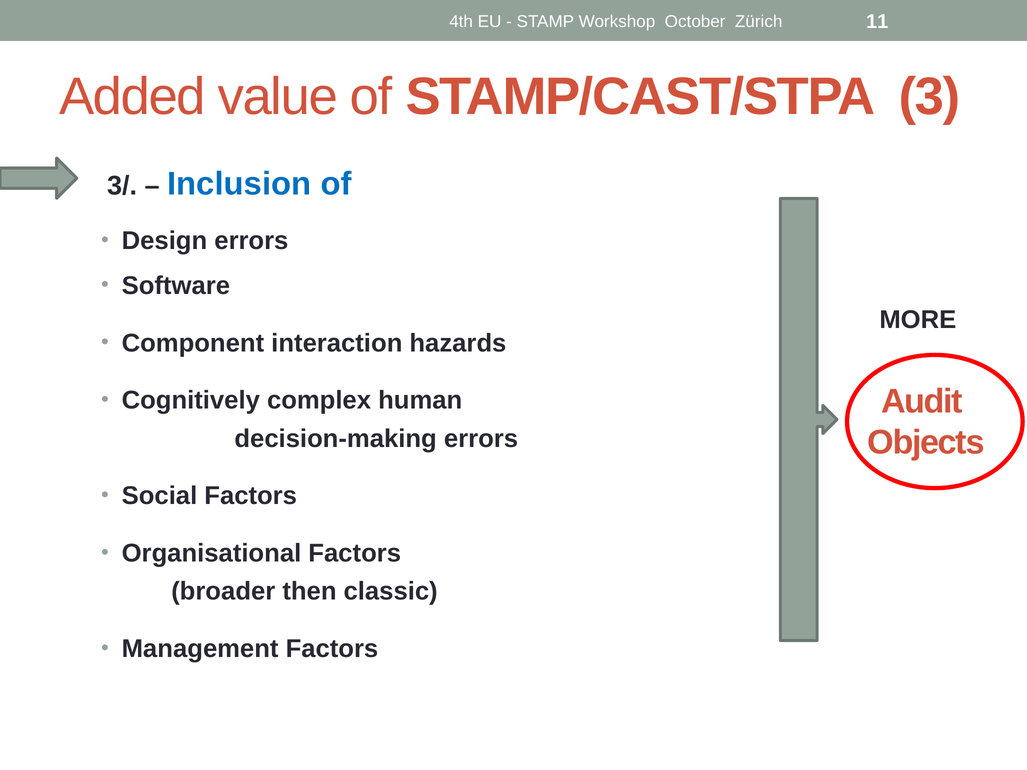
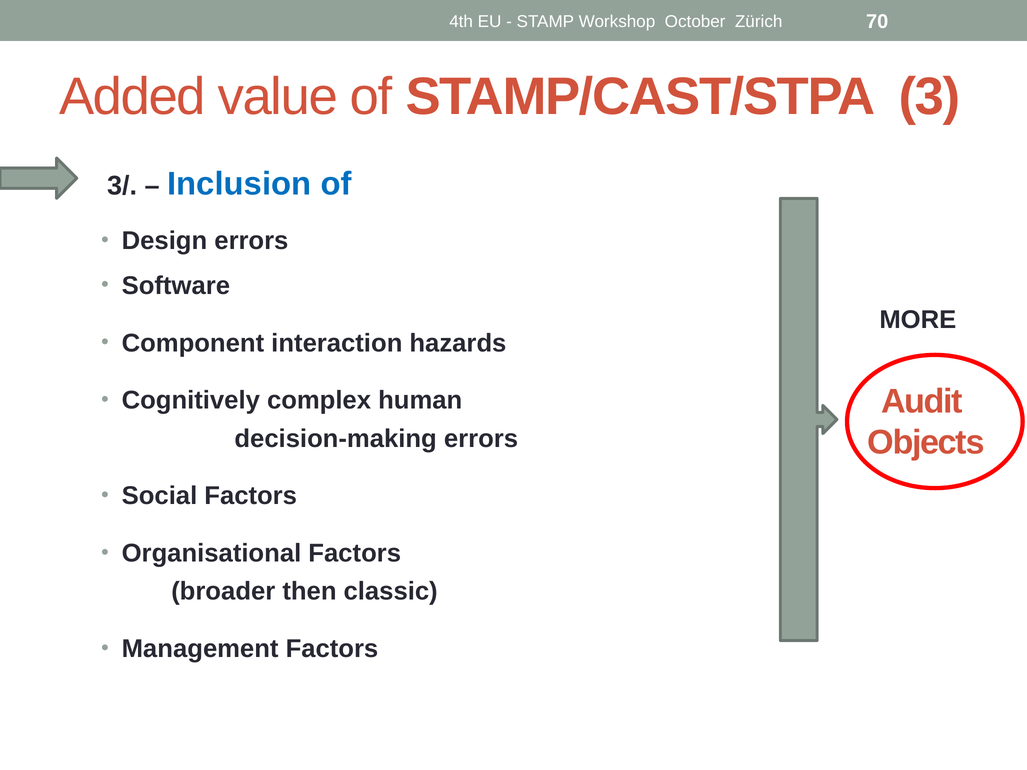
11: 11 -> 70 (877, 22)
